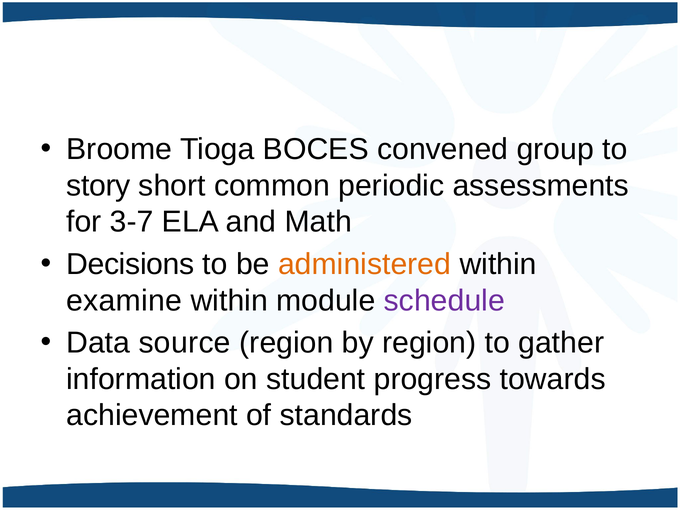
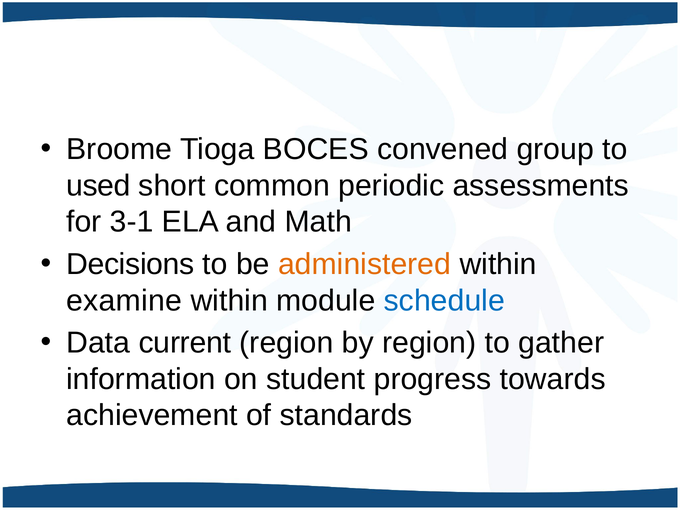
story: story -> used (98, 186)
3-7: 3-7 -> 3-1 (132, 222)
schedule colour: purple -> blue (444, 301)
source: source -> current (185, 343)
